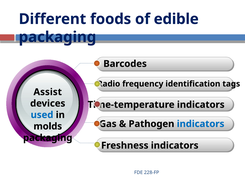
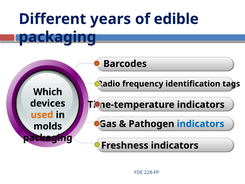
foods: foods -> years (111, 19)
Assist: Assist -> Which (48, 92)
used colour: blue -> orange (42, 115)
